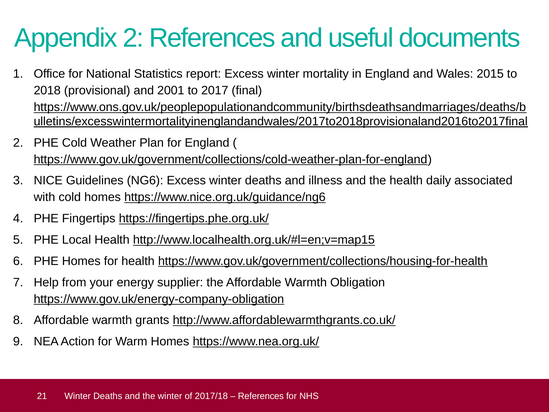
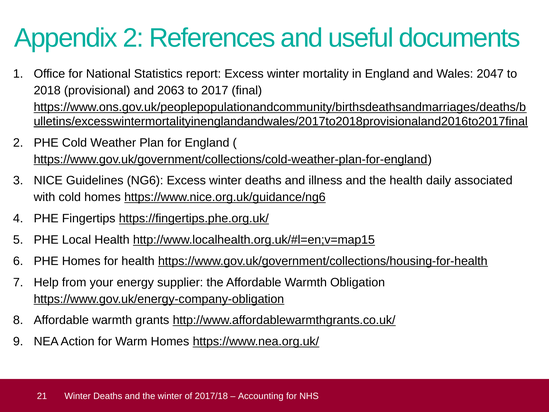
2015: 2015 -> 2047 (490, 74)
2001: 2001 -> 2063 (171, 90)
References: References -> Accounting (261, 396)
